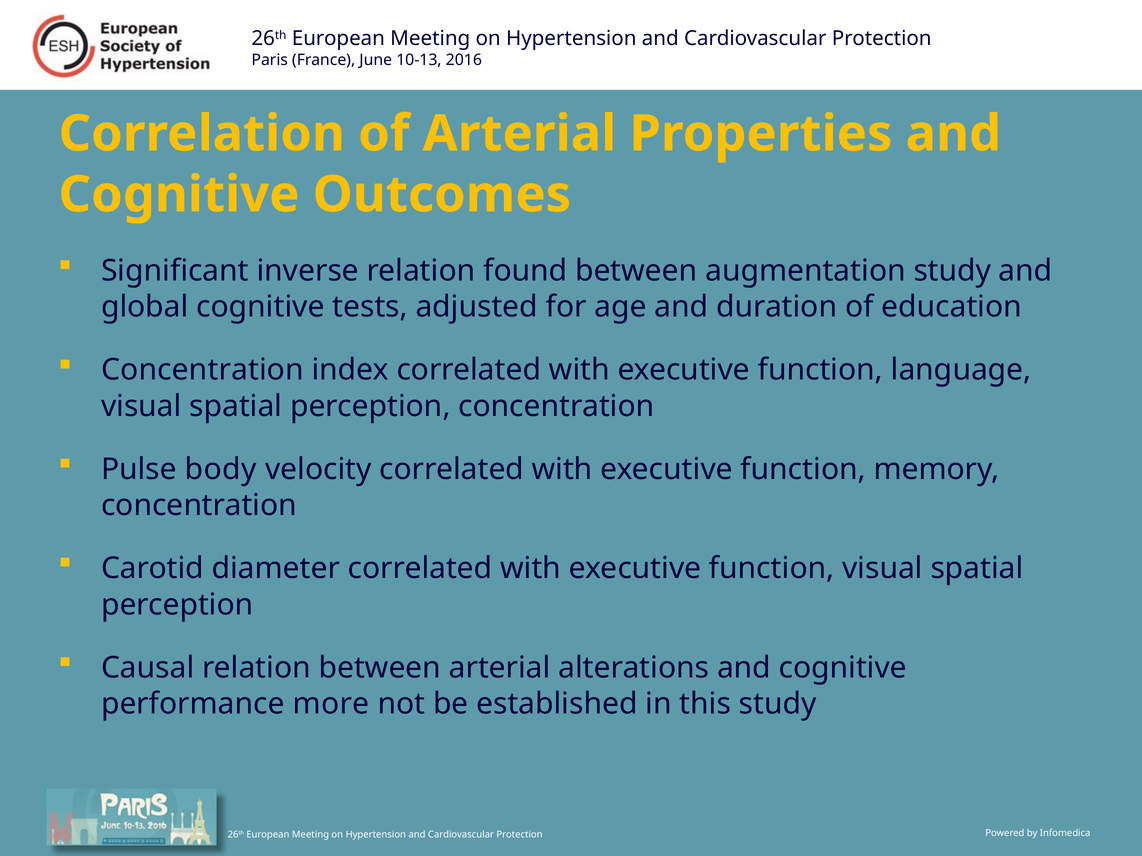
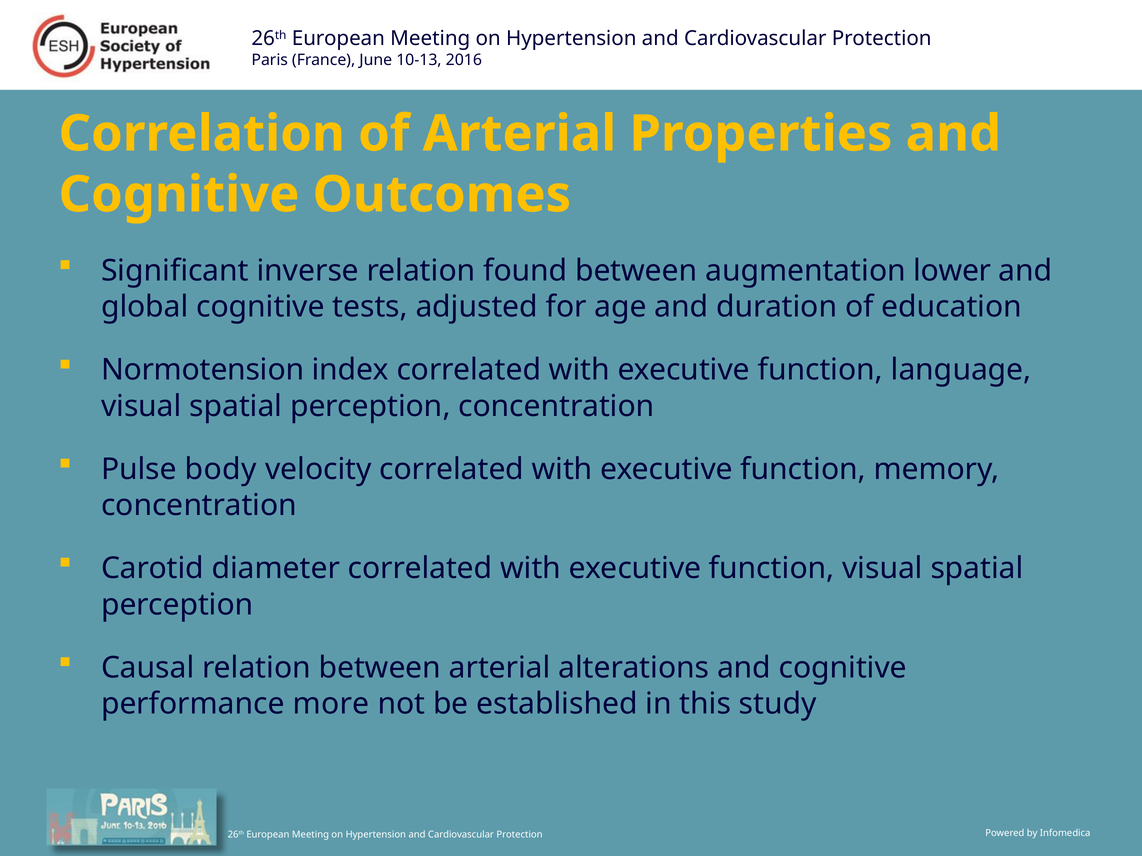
augmentation study: study -> lower (952, 271)
Concentration: Concentration -> Normotension (203, 370)
